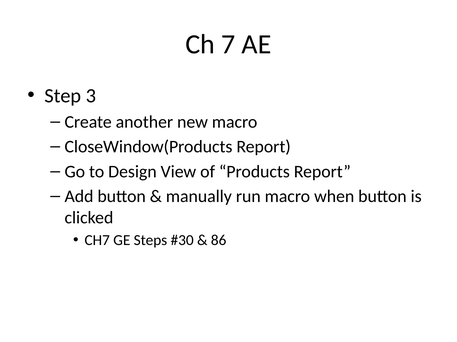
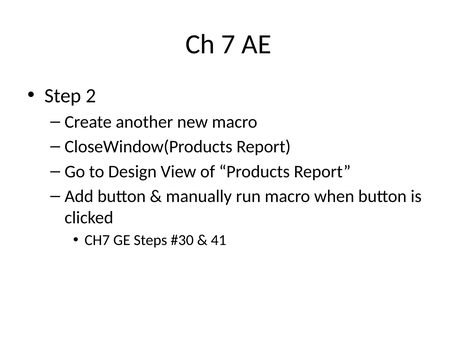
3: 3 -> 2 (91, 96)
86: 86 -> 41 (219, 241)
